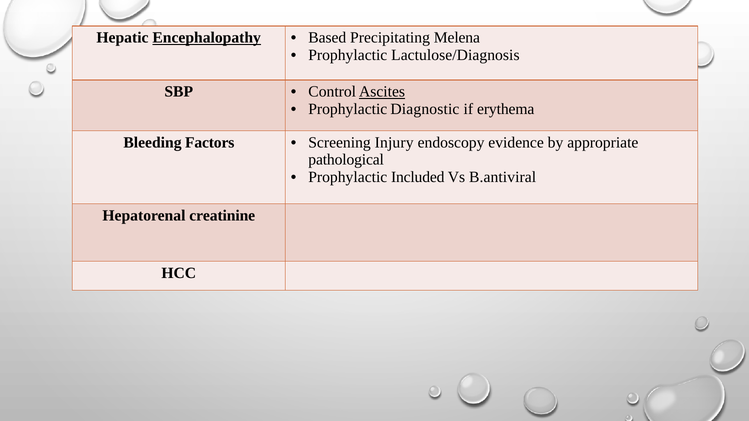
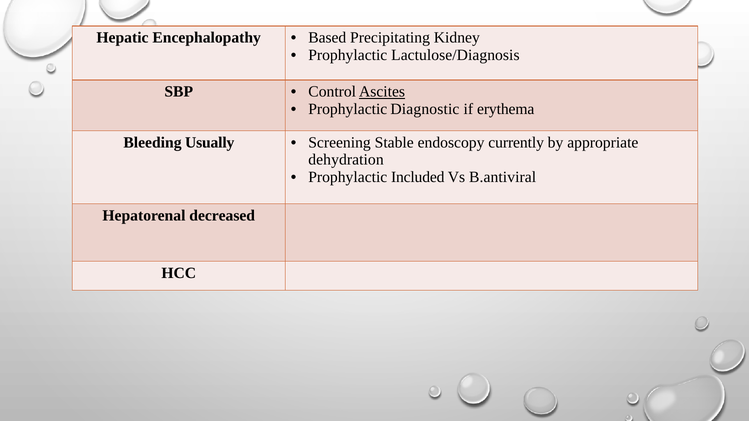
Encephalopathy underline: present -> none (207, 38)
Melena: Melena -> Kidney (457, 38)
Factors: Factors -> Usually (210, 143)
Injury: Injury -> Stable (394, 143)
evidence: evidence -> currently (516, 143)
pathological: pathological -> dehydration (346, 160)
creatinine: creatinine -> decreased (222, 216)
